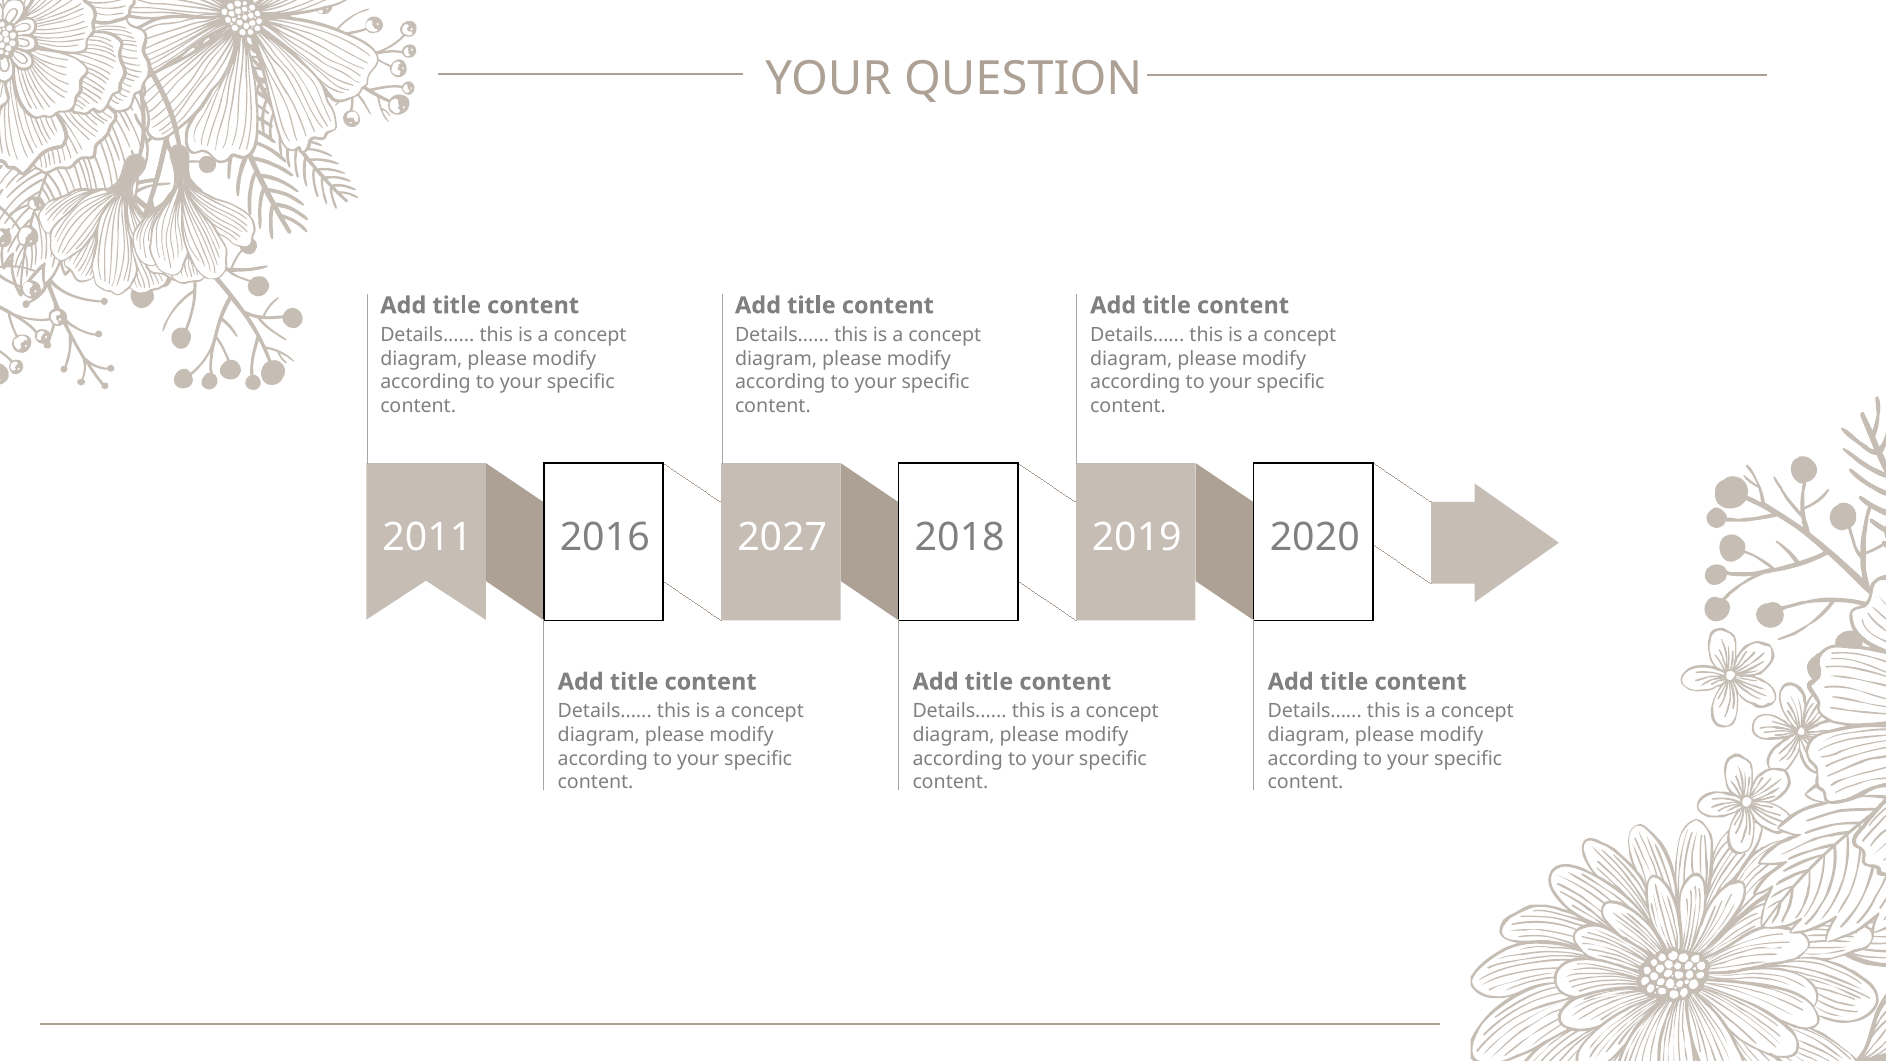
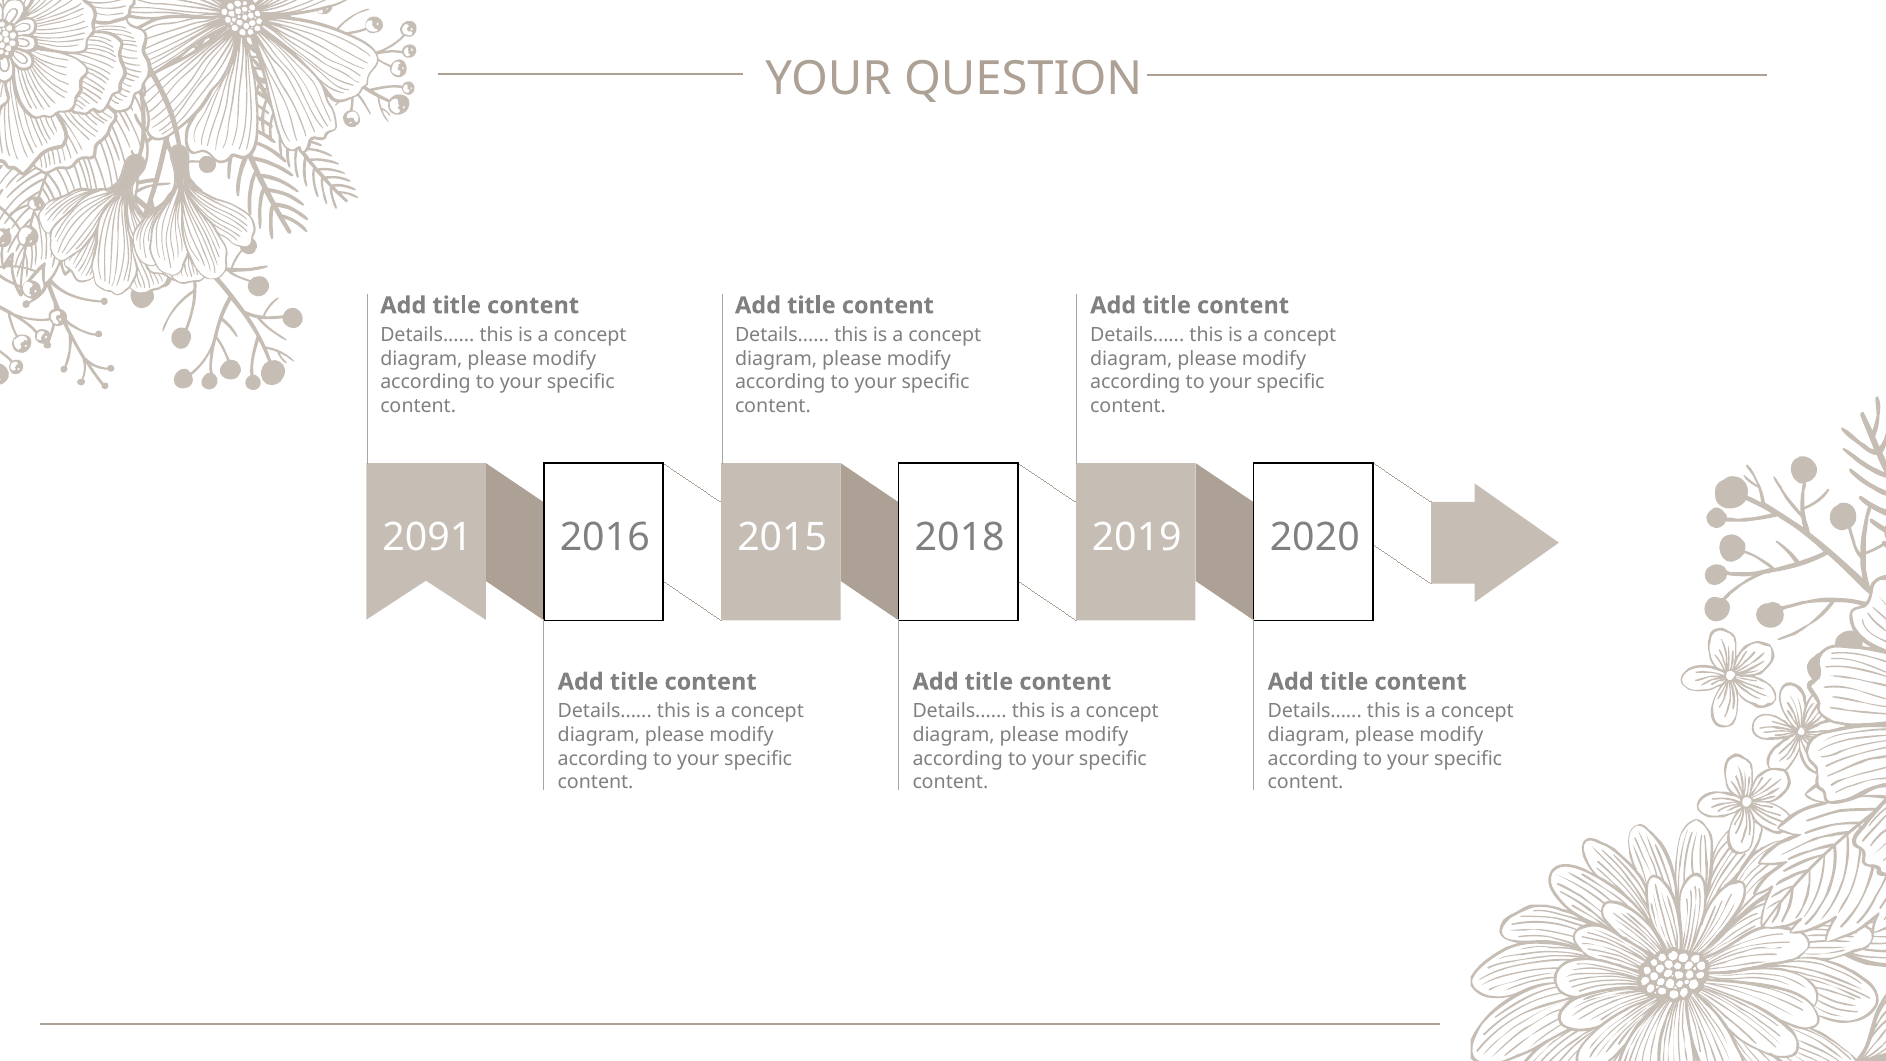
2011: 2011 -> 2091 (427, 537)
2027: 2027 -> 2015 (782, 537)
